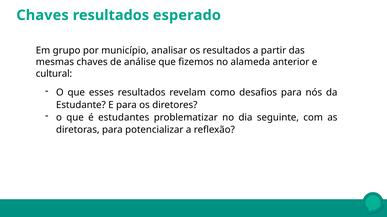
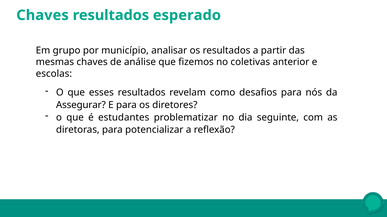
alameda: alameda -> coletivas (250, 62)
cultural: cultural -> escolas (54, 74)
Estudante: Estudante -> Assegurar (81, 105)
